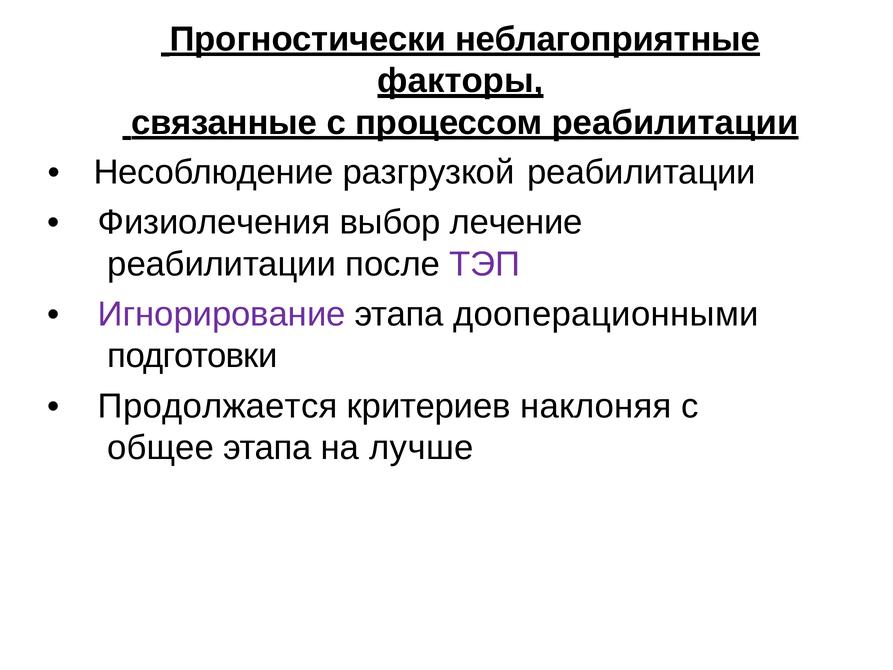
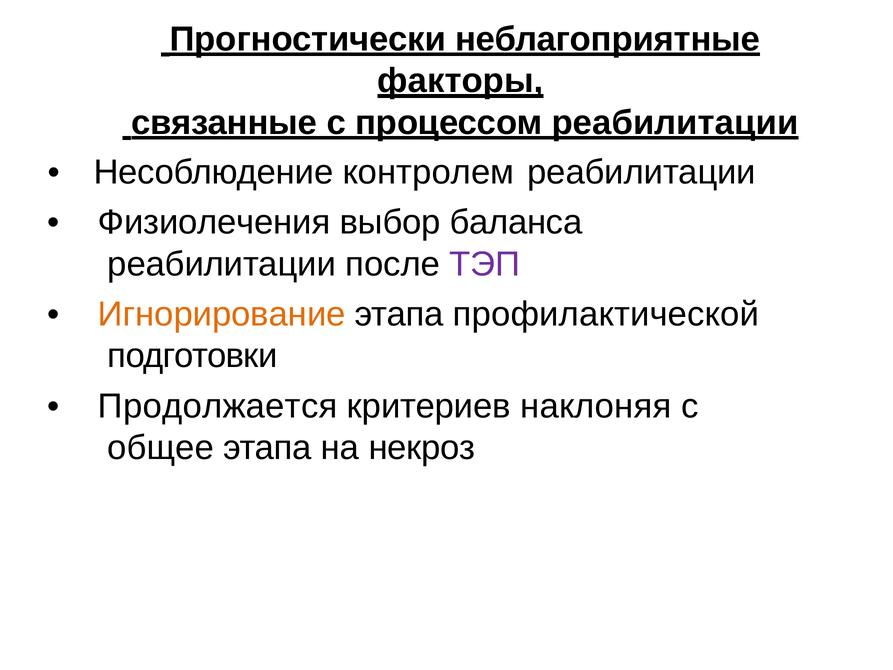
разгрузкой: разгрузкой -> контролем (428, 172)
лечение: лечение -> баланса (516, 222)
Игнорирование colour: purple -> orange (222, 314)
дооперационными: дооперационными -> профилактической (606, 314)
лучше: лучше -> некроз (422, 448)
